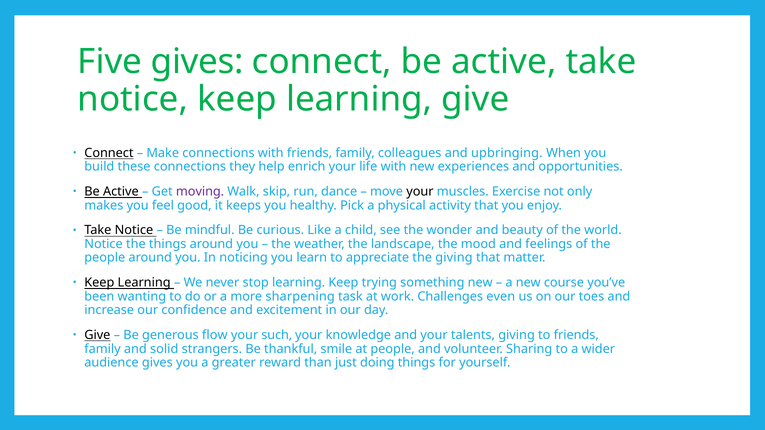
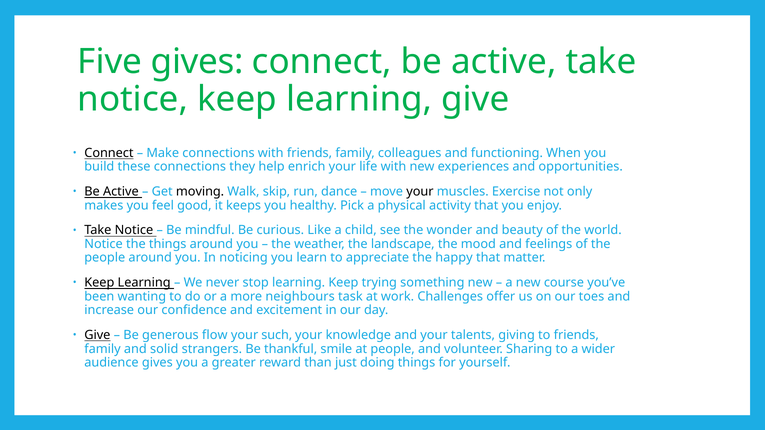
upbringing: upbringing -> functioning (507, 153)
moving colour: purple -> black (200, 192)
the giving: giving -> happy (454, 258)
sharpening: sharpening -> neighbours (300, 297)
even: even -> offer (501, 297)
